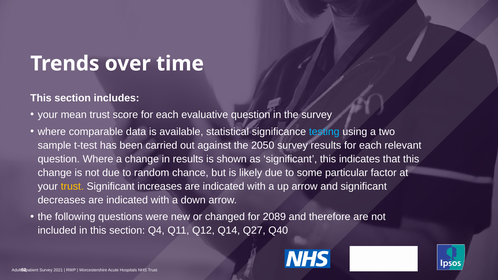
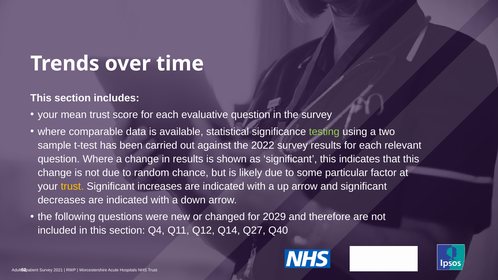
testing colour: light blue -> light green (324, 132)
2050: 2050 -> 2022 (263, 145)
2089: 2089 -> 2029 (274, 217)
